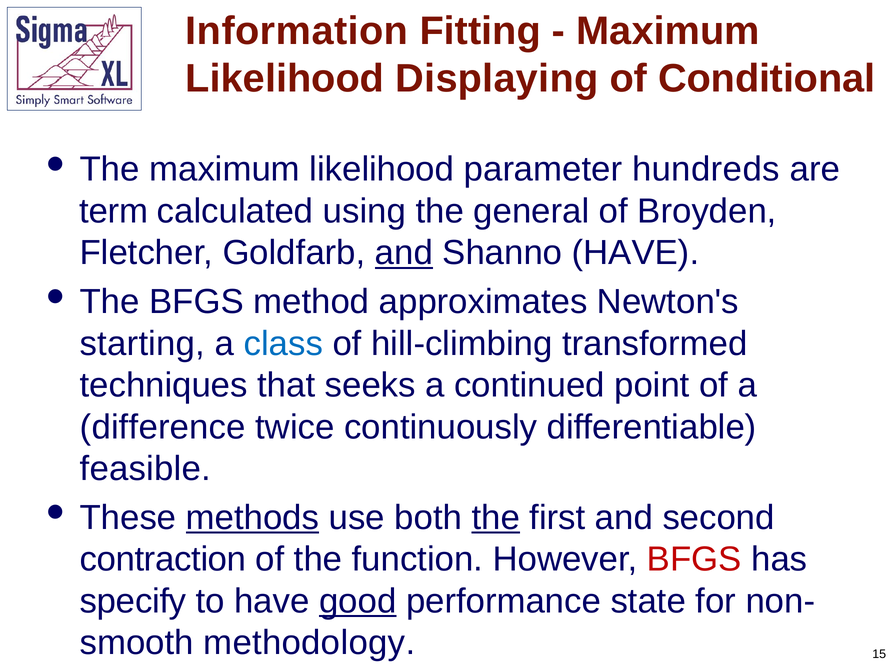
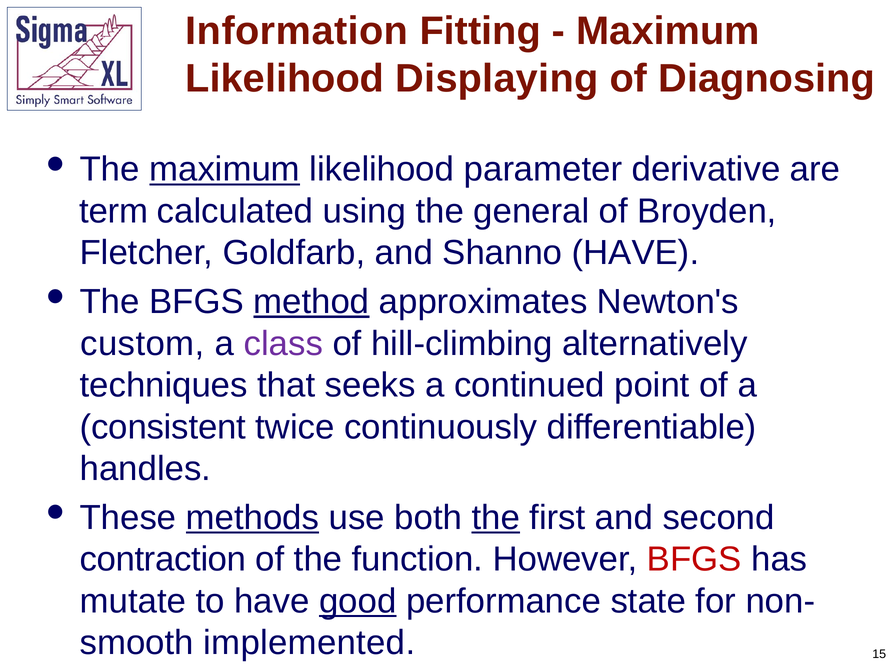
Conditional: Conditional -> Diagnosing (767, 79)
maximum underline: none -> present (225, 170)
hundreds: hundreds -> derivative (706, 170)
and underline: present -> none (404, 253)
method underline: none -> present (311, 302)
starting: starting -> custom (142, 344)
class colour: blue -> purple (283, 344)
transformed: transformed -> alternatively (655, 344)
difference: difference -> consistent (163, 427)
feasible: feasible -> handles (145, 469)
specify: specify -> mutate (133, 601)
methodology: methodology -> implemented (309, 643)
